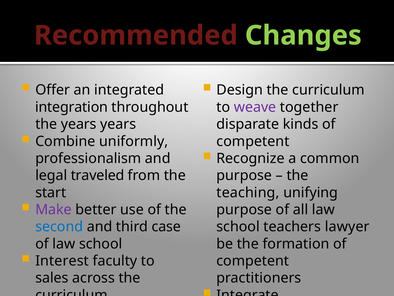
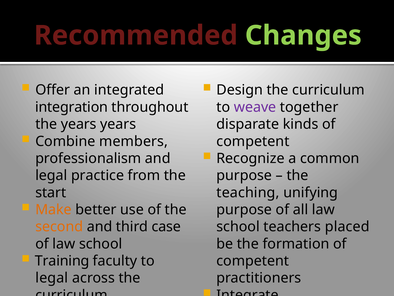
uniformly: uniformly -> members (134, 141)
traveled: traveled -> practice (98, 175)
Make colour: purple -> orange (54, 209)
second colour: blue -> orange (59, 226)
lawyer: lawyer -> placed (347, 226)
Interest: Interest -> Training (62, 261)
sales: sales -> legal (52, 278)
